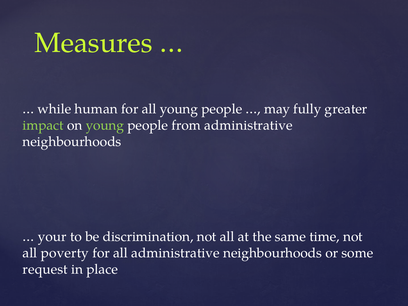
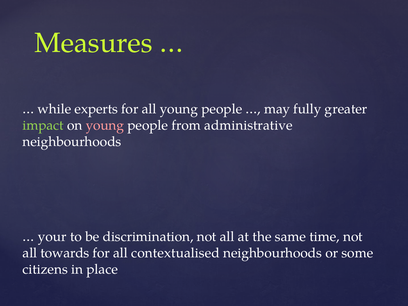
human: human -> experts (96, 109)
young colour: light green -> pink (105, 125)
poverty: poverty -> towards (65, 253)
all administrative: administrative -> contextualised (176, 253)
request: request -> citizens (45, 269)
